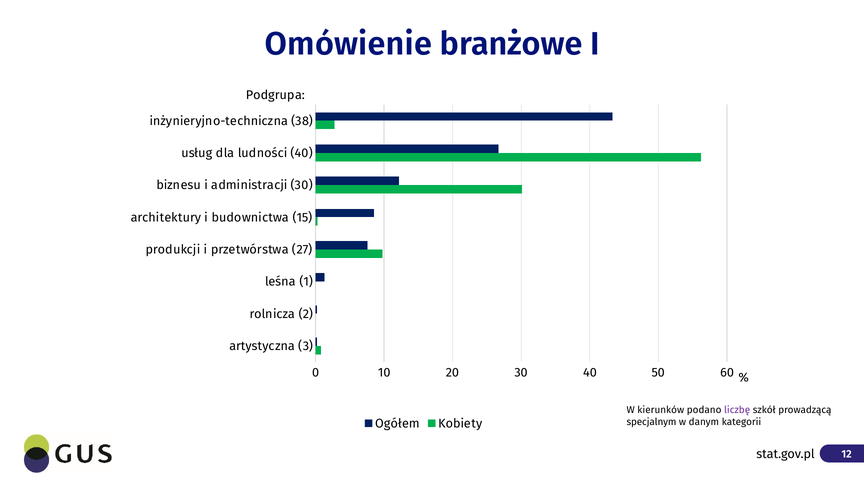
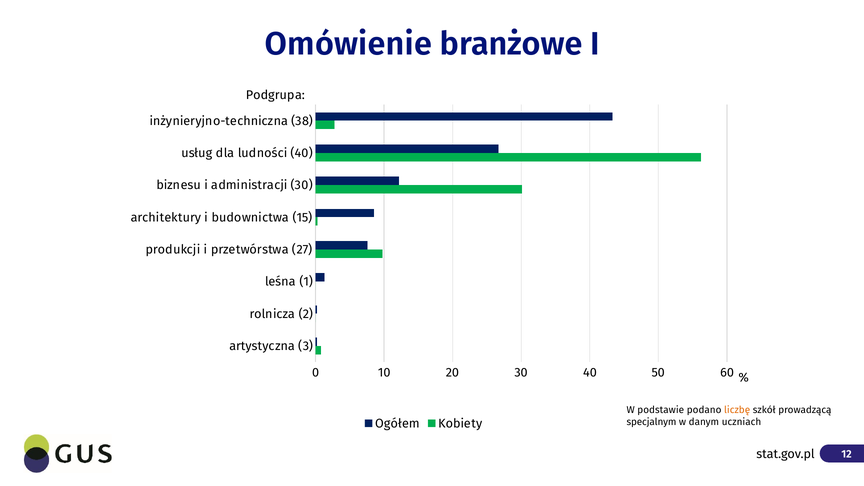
kierunków: kierunków -> podstawie (661, 410)
liczbę colour: purple -> orange (737, 410)
kategorii: kategorii -> uczniach (742, 422)
